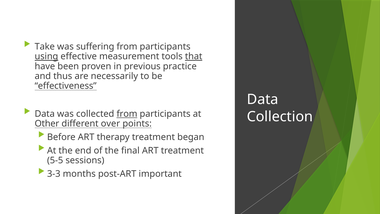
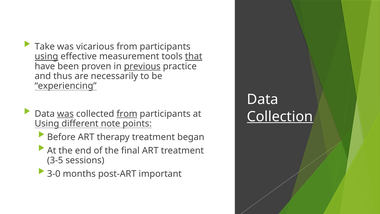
suffering: suffering -> vicarious (95, 47)
previous underline: none -> present (142, 66)
effectiveness: effectiveness -> experiencing (66, 86)
was underline: none -> present (65, 114)
Collection underline: none -> present (280, 116)
Other: Other -> Using (47, 124)
over: over -> note (111, 124)
5-5: 5-5 -> 3-5 (55, 160)
3-3: 3-3 -> 3-0 (54, 174)
